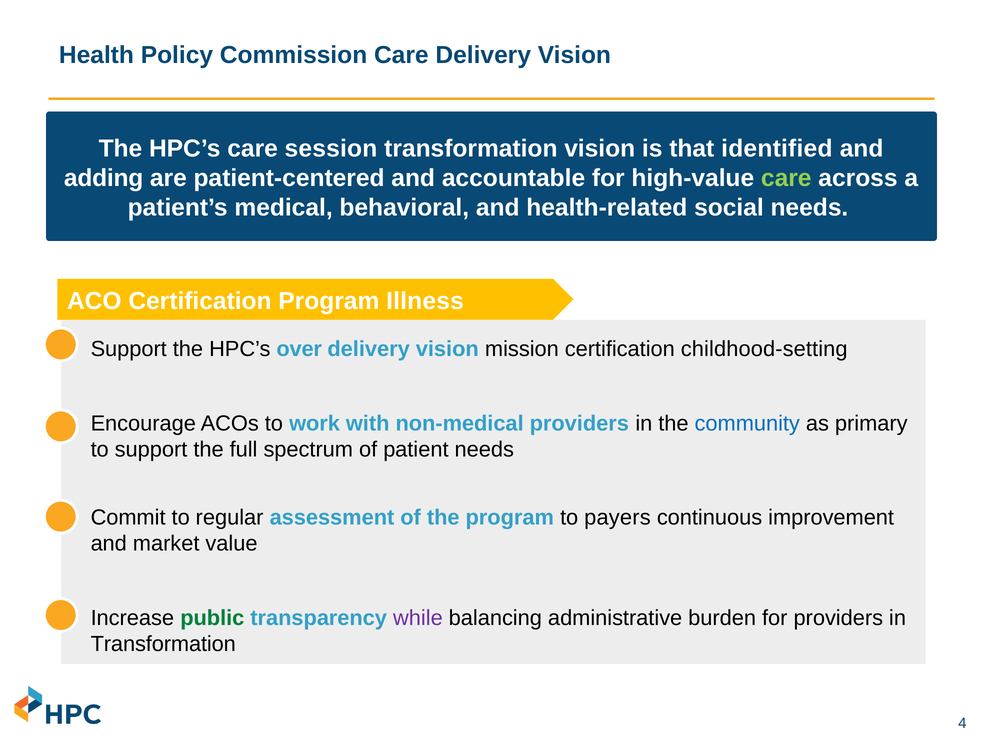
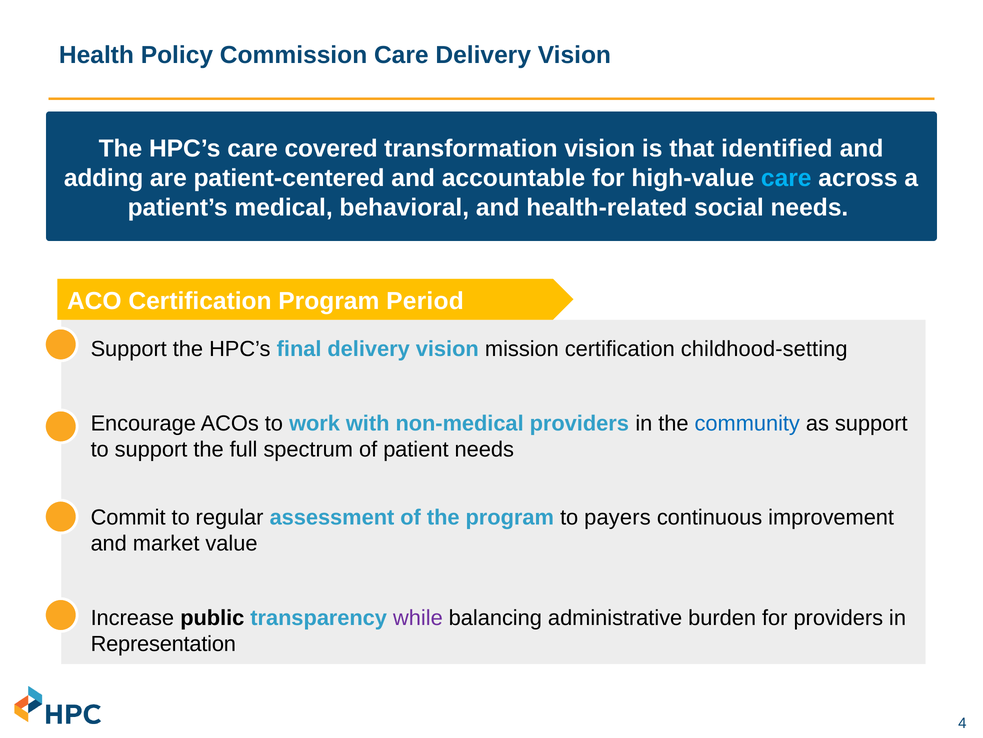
session: session -> covered (331, 148)
care colour: light green -> light blue (786, 178)
Illness: Illness -> Period (425, 301)
over: over -> final (299, 349)
as primary: primary -> support (871, 423)
public colour: green -> black (212, 617)
Transformation: Transformation -> Representation (163, 644)
